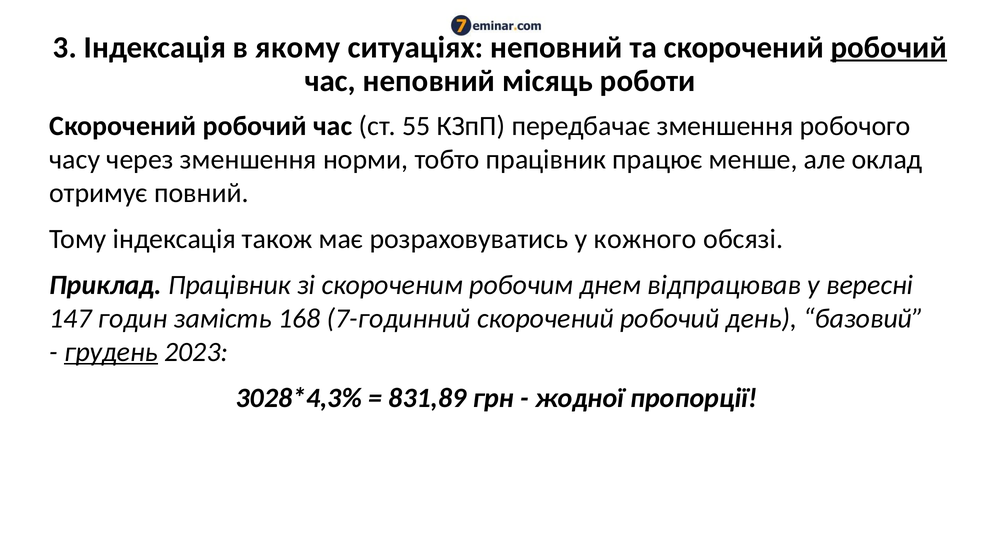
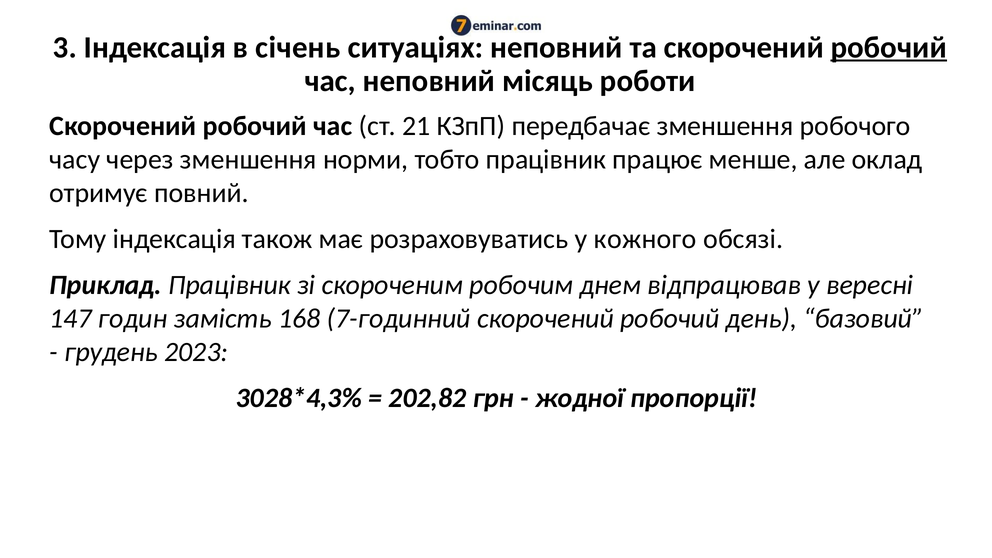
якому: якому -> січень (298, 47)
55: 55 -> 21 (416, 126)
грудень underline: present -> none (111, 352)
831,89: 831,89 -> 202,82 (427, 398)
